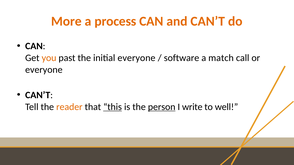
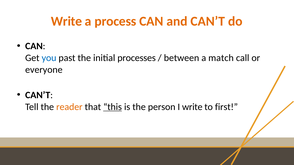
More: More -> Write (66, 21)
you colour: orange -> blue (49, 58)
initial everyone: everyone -> processes (137, 58)
software: software -> between (182, 58)
person underline: present -> none (162, 107)
well: well -> first (226, 107)
